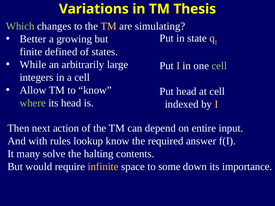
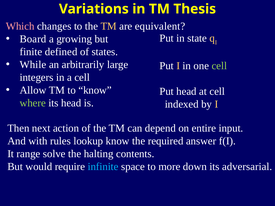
Which colour: light green -> pink (20, 26)
simulating: simulating -> equivalent (160, 26)
Better: Better -> Board (33, 39)
many: many -> range (28, 154)
infinite colour: yellow -> light blue (103, 167)
some: some -> more (169, 167)
importance: importance -> adversarial (247, 167)
